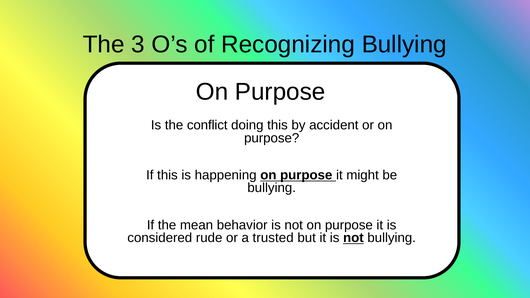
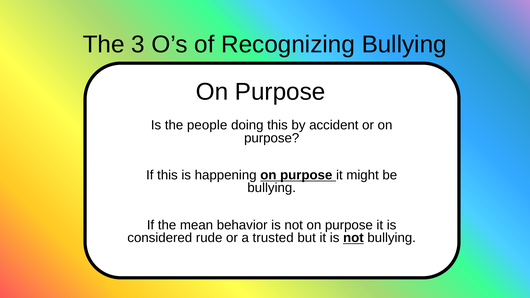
conflict: conflict -> people (207, 125)
